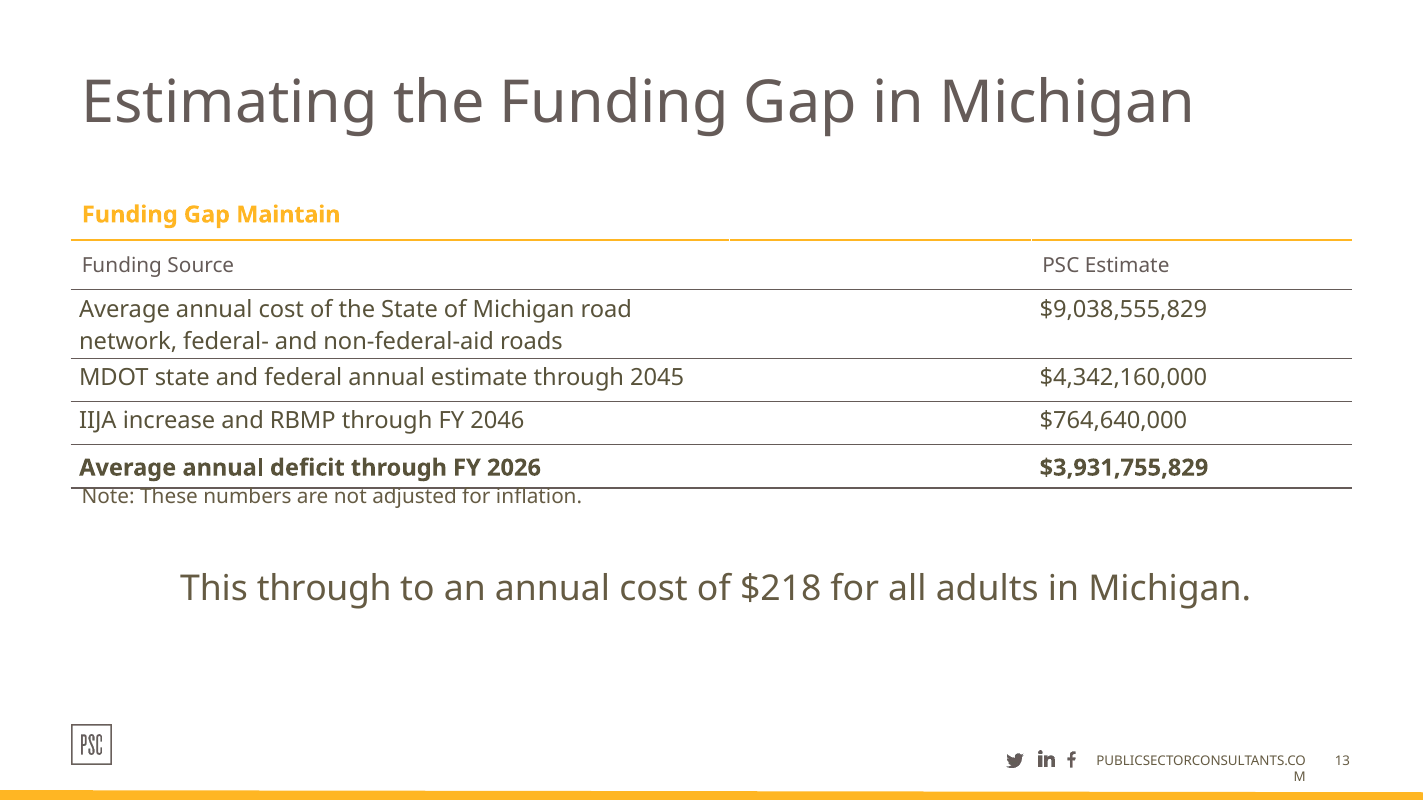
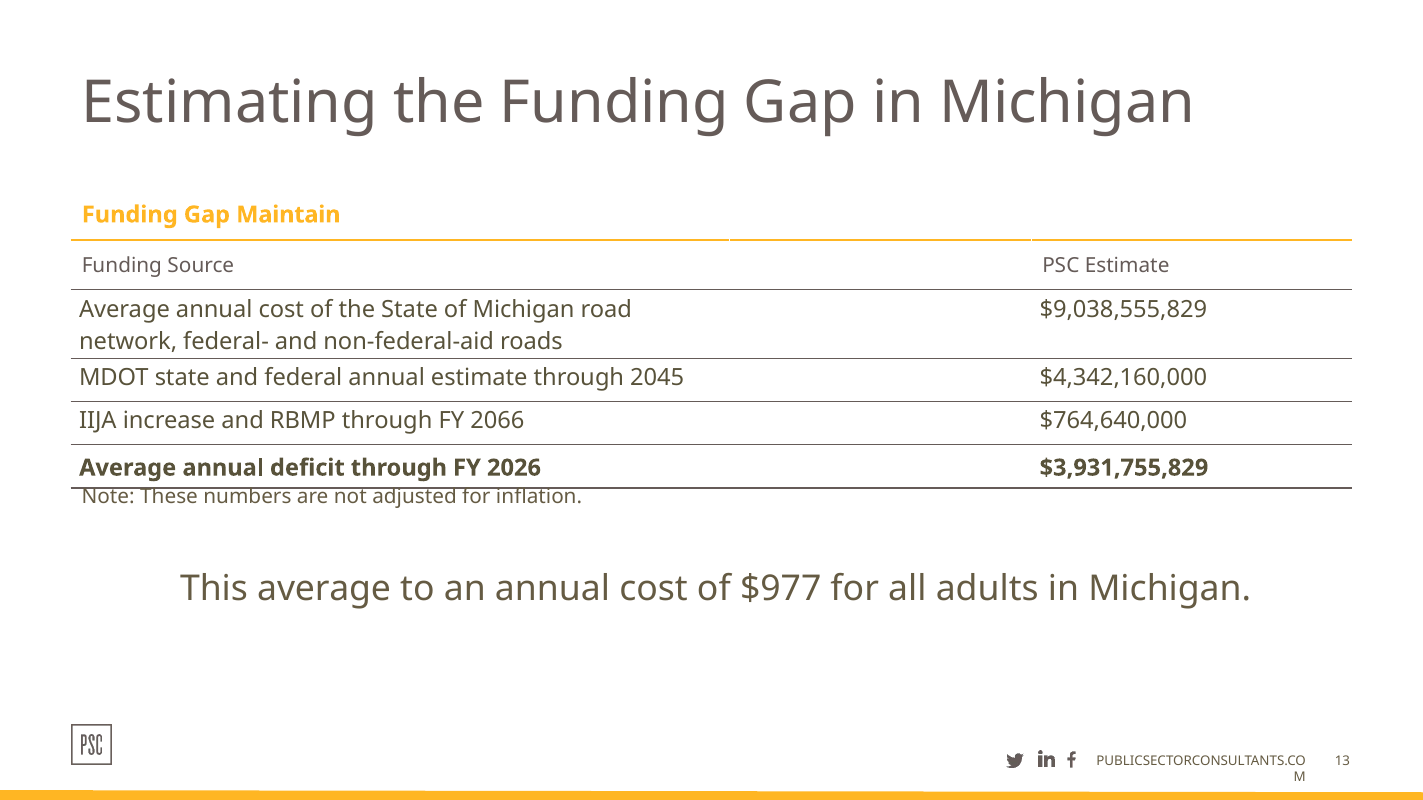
2046: 2046 -> 2066 (497, 421)
This through: through -> average (324, 589)
$218: $218 -> $977 (781, 589)
